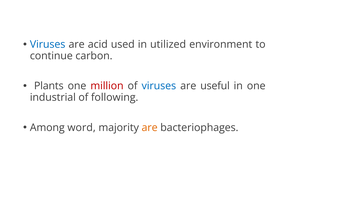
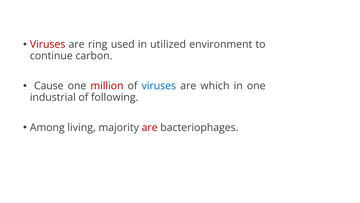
Viruses colour: blue -> red (48, 44)
acid: acid -> ring (98, 44)
Plants: Plants -> Cause (49, 86)
useful: useful -> which (215, 86)
word: word -> living (82, 127)
are colour: orange -> red (150, 127)
